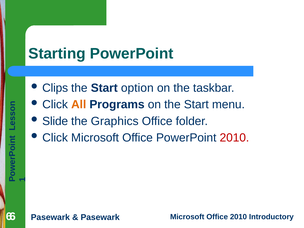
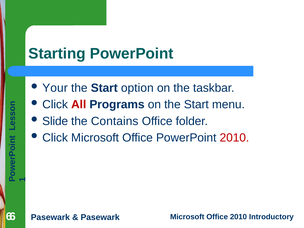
Clips: Clips -> Your (55, 88)
All colour: orange -> red (79, 105)
Graphics: Graphics -> Contains (115, 121)
